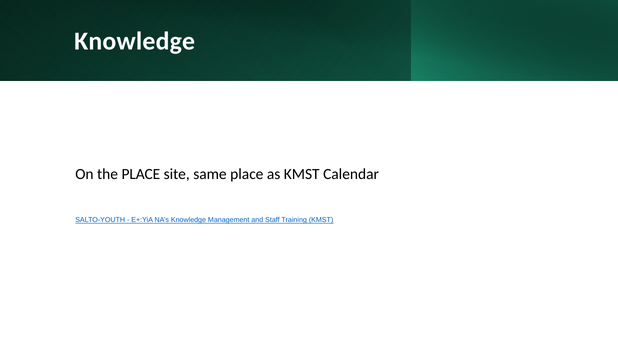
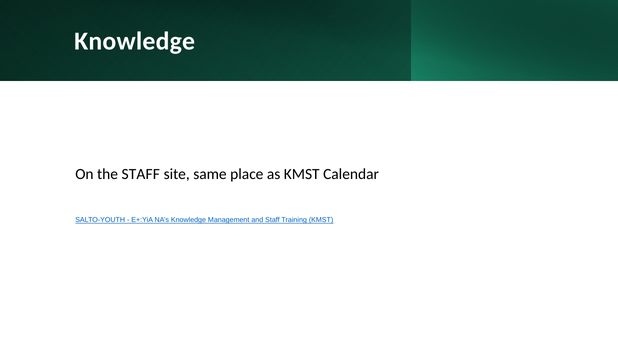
the PLACE: PLACE -> STAFF (141, 174)
